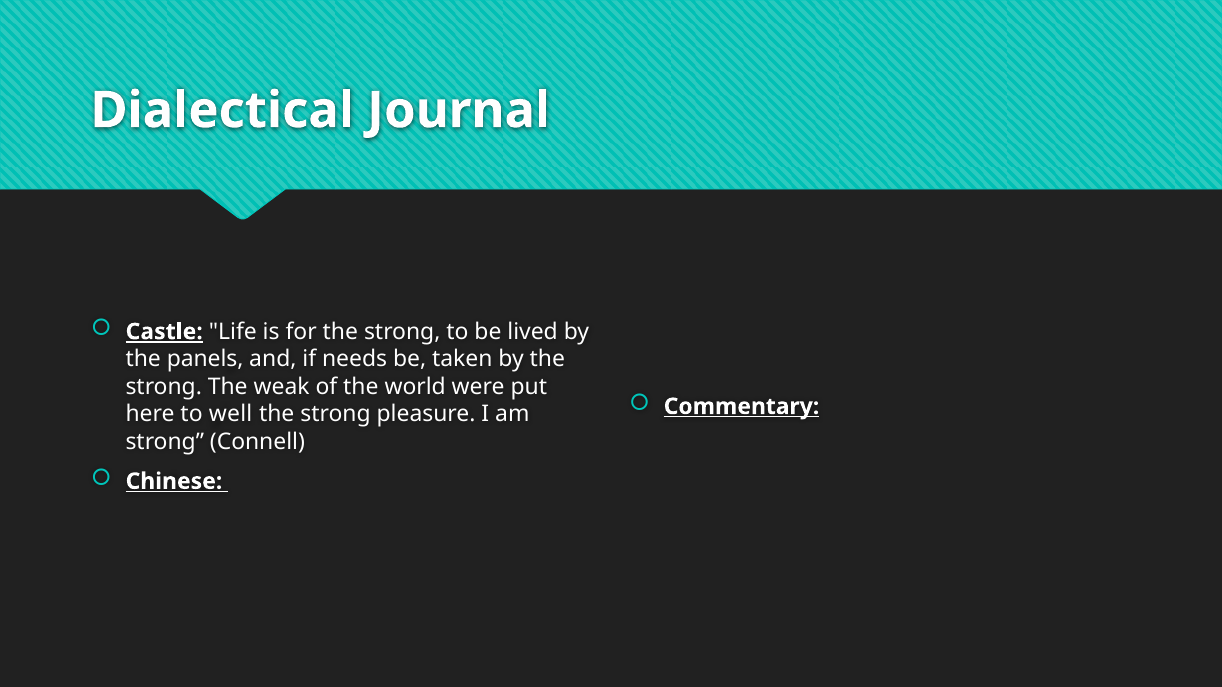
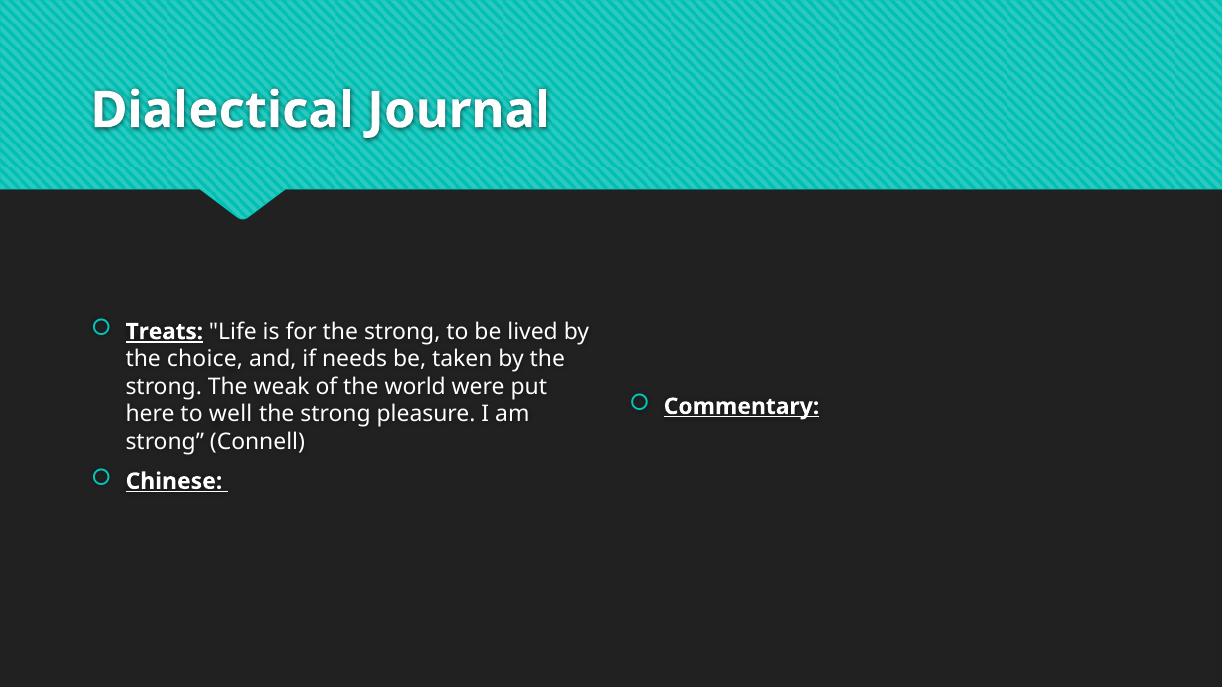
Castle: Castle -> Treats (164, 332)
panels: panels -> choice (205, 359)
